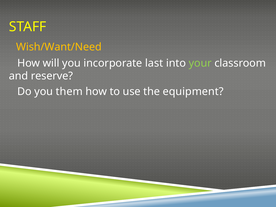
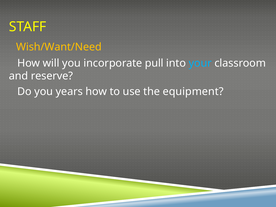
last: last -> pull (154, 63)
your colour: light green -> light blue (200, 63)
them: them -> years (69, 92)
